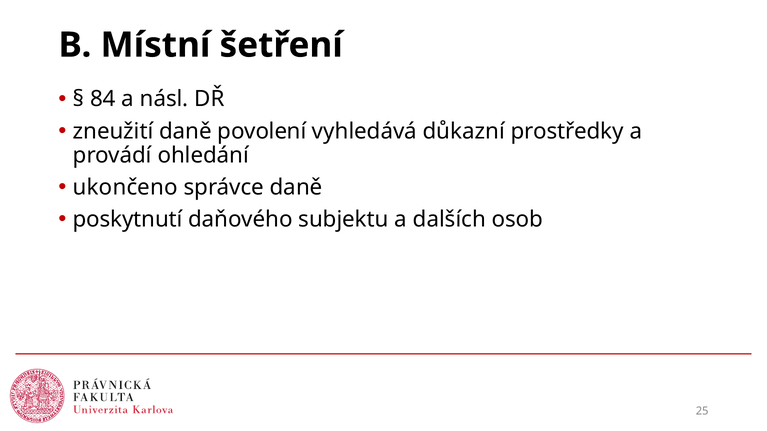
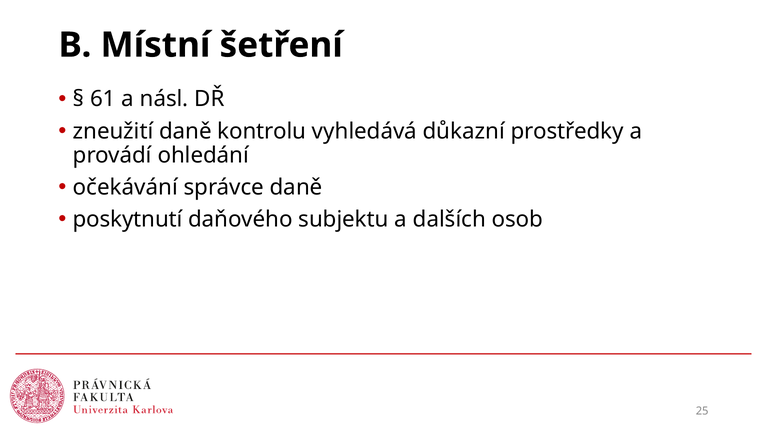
84: 84 -> 61 (103, 99)
povolení: povolení -> kontrolu (262, 131)
ukončeno: ukončeno -> očekávání (125, 188)
